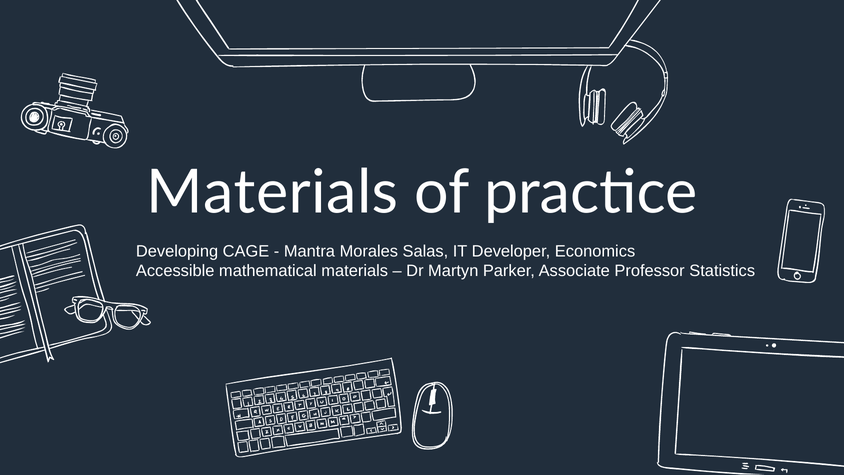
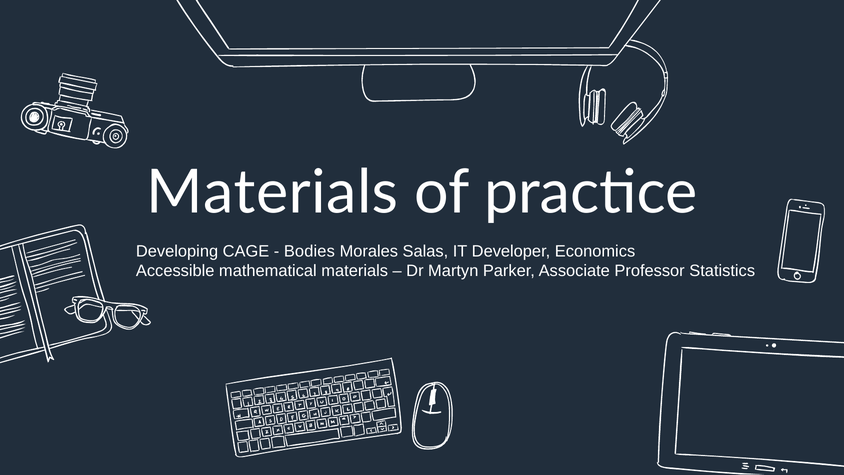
Mantra: Mantra -> Bodies (309, 251)
